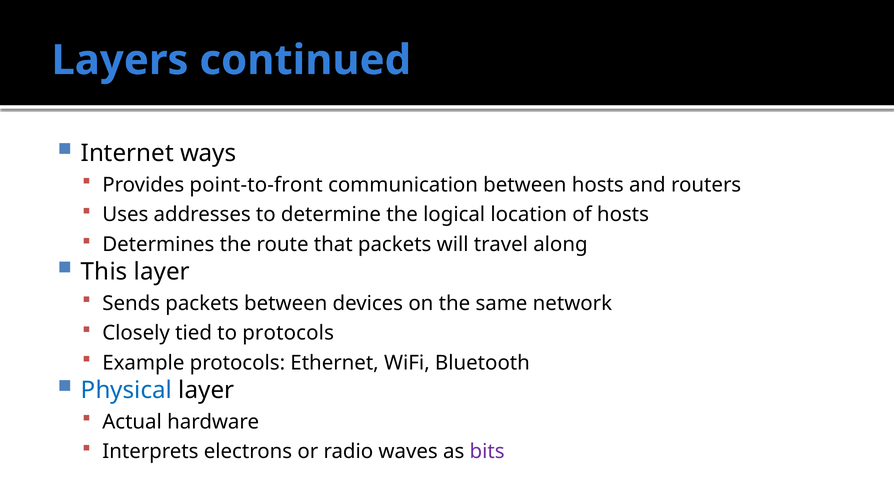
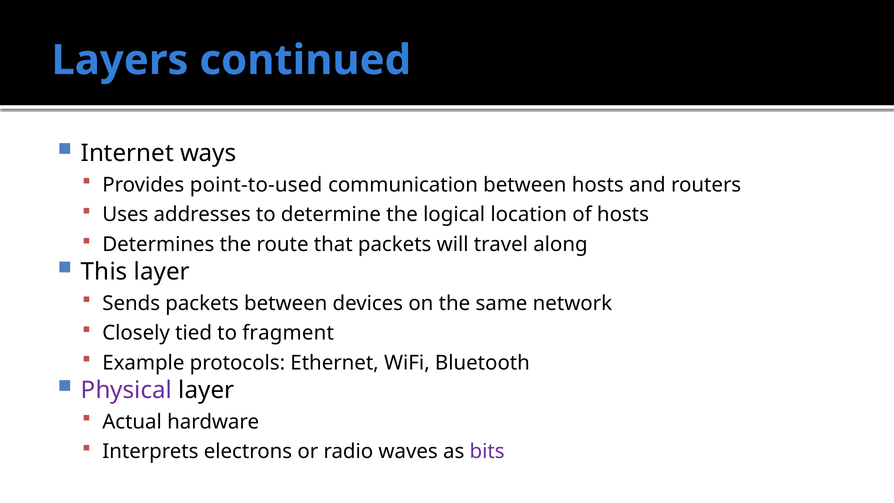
point-to-front: point-to-front -> point-to-used (256, 185)
to protocols: protocols -> fragment (288, 333)
Physical colour: blue -> purple (126, 390)
